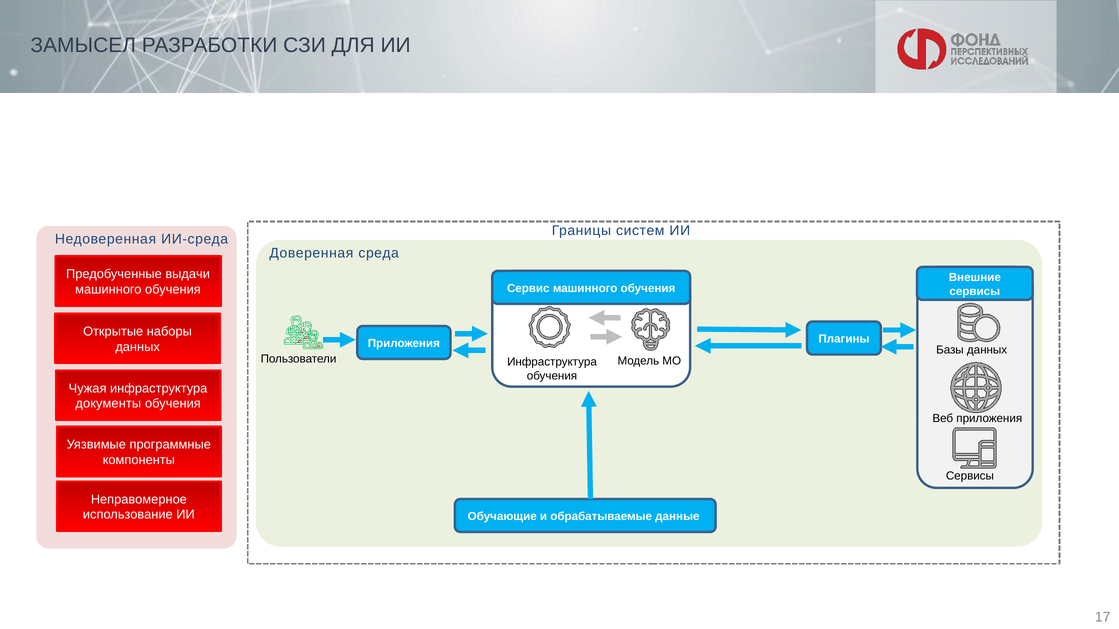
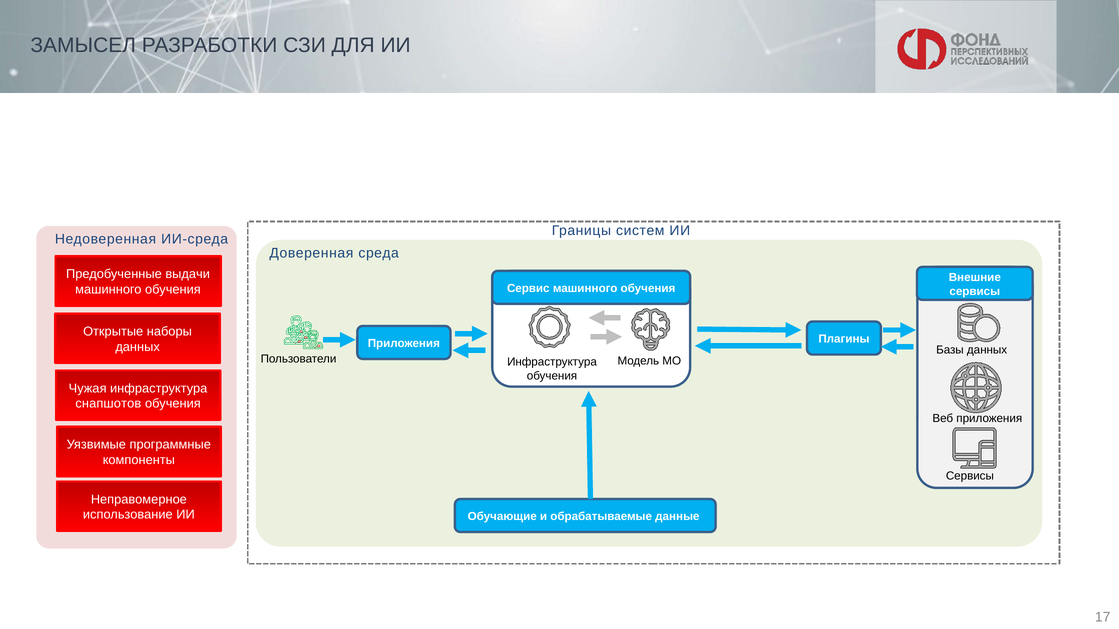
документы: документы -> снапшотов (108, 404)
